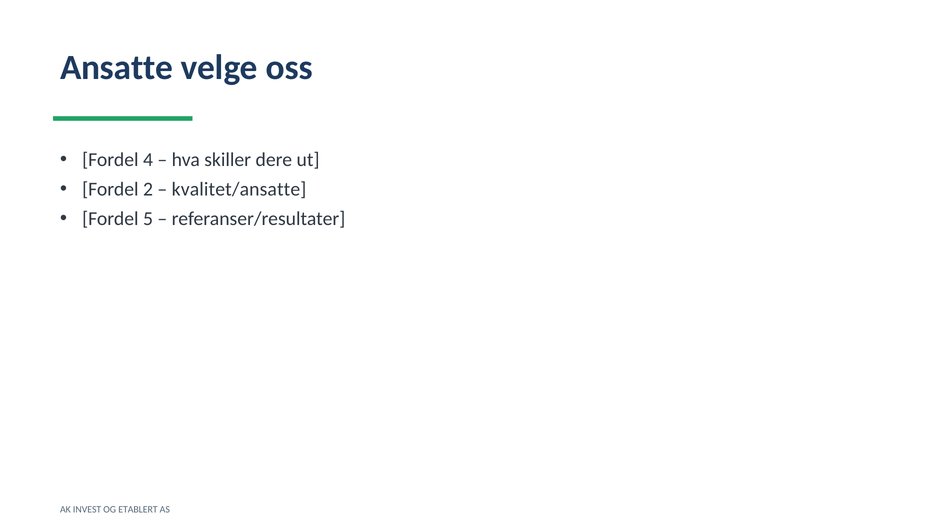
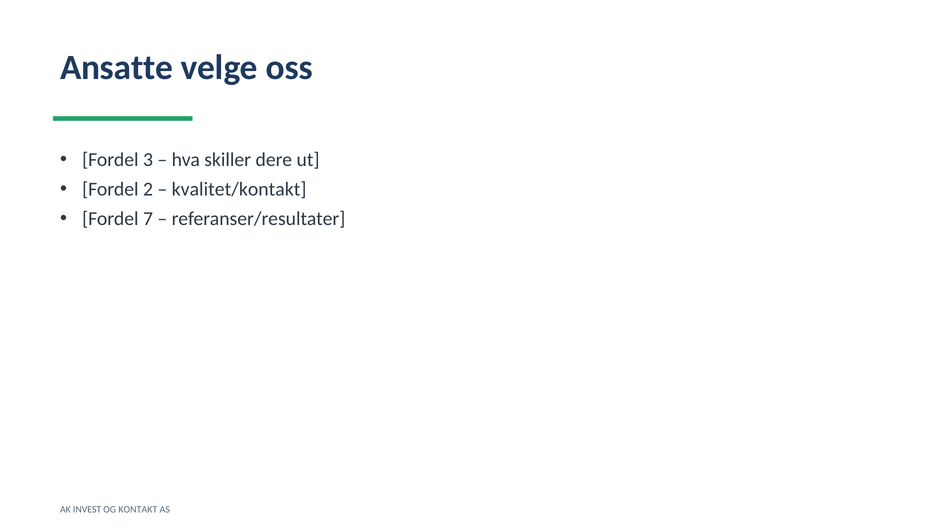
4: 4 -> 3 (148, 160)
kvalitet/ansatte: kvalitet/ansatte -> kvalitet/kontakt (239, 189)
5: 5 -> 7 (148, 219)
ETABLERT: ETABLERT -> KONTAKT (138, 509)
